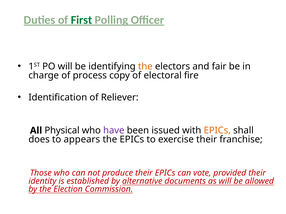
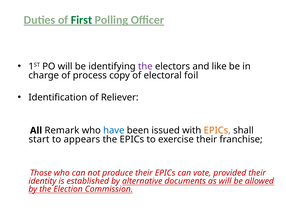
the colour: orange -> purple (145, 67)
fair: fair -> like (219, 67)
fire: fire -> foil (191, 76)
Physical: Physical -> Remark (62, 131)
have colour: purple -> blue (114, 131)
does: does -> start (39, 140)
